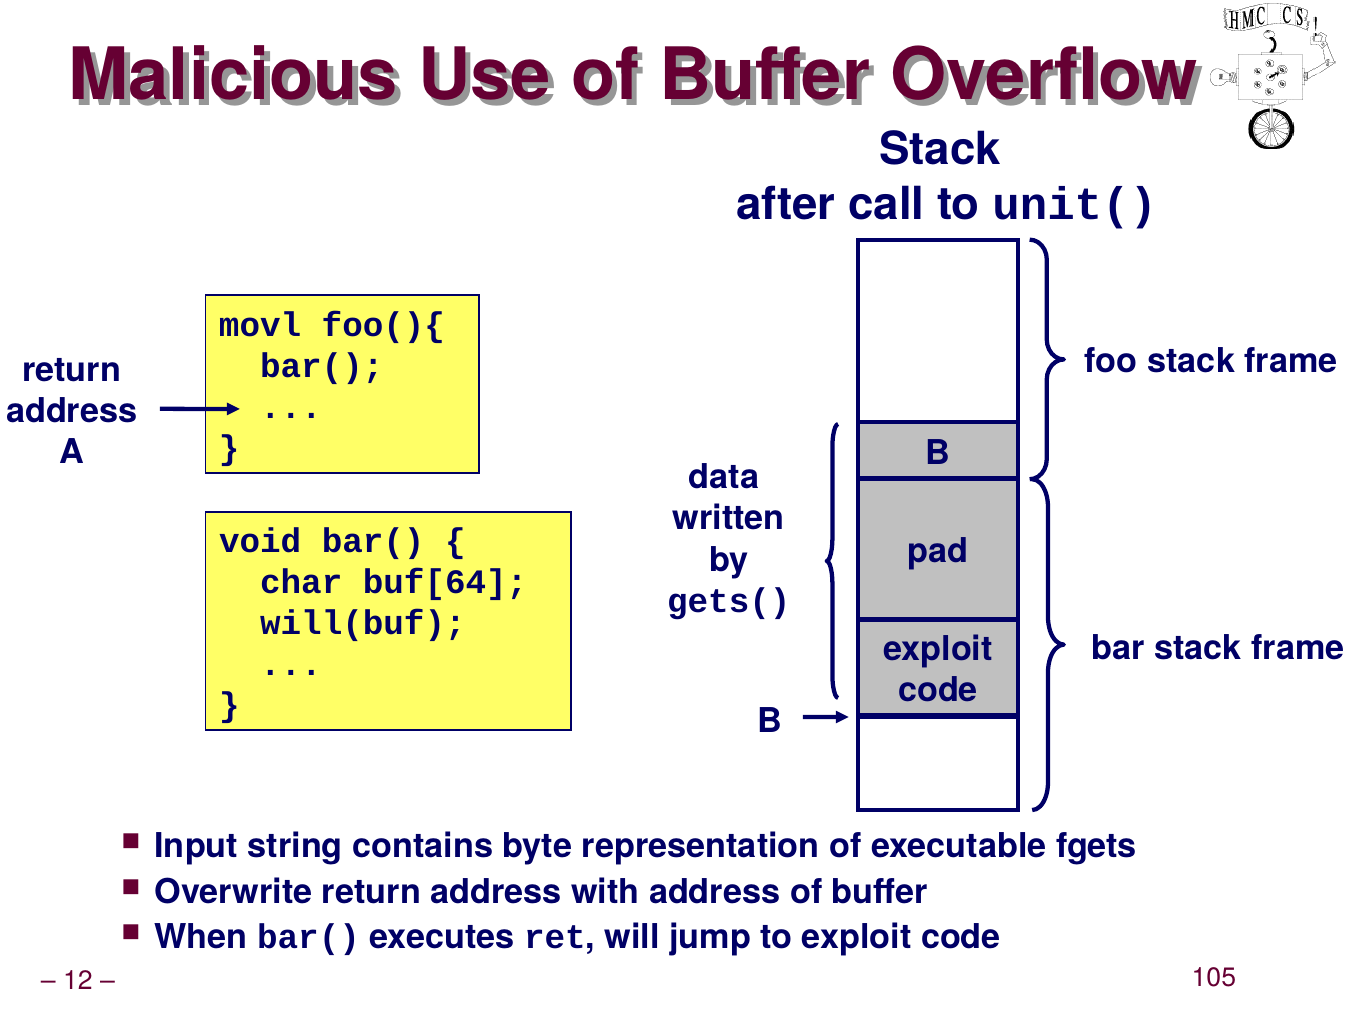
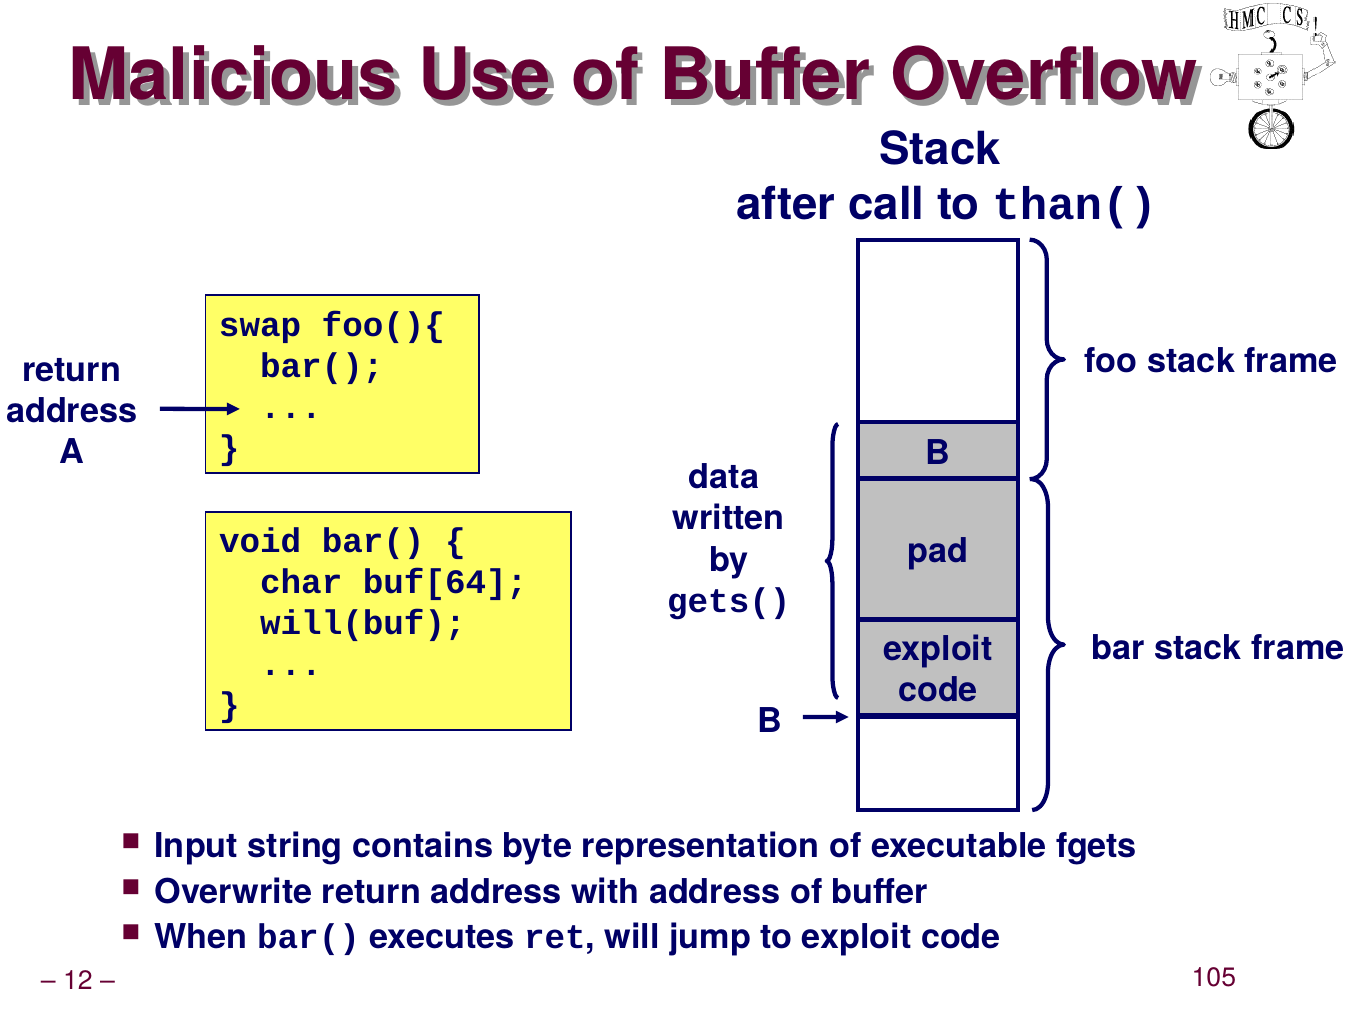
unit(: unit( -> than( (1075, 204)
movl: movl -> swap (260, 325)
